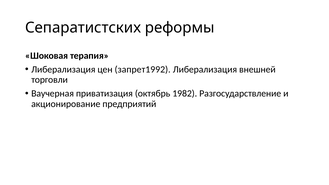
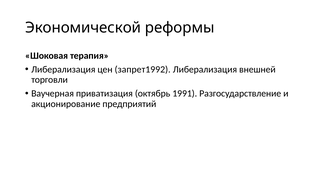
Сепаратистских: Сепаратистских -> Экономической (83, 28)
1982: 1982 -> 1991 (185, 94)
